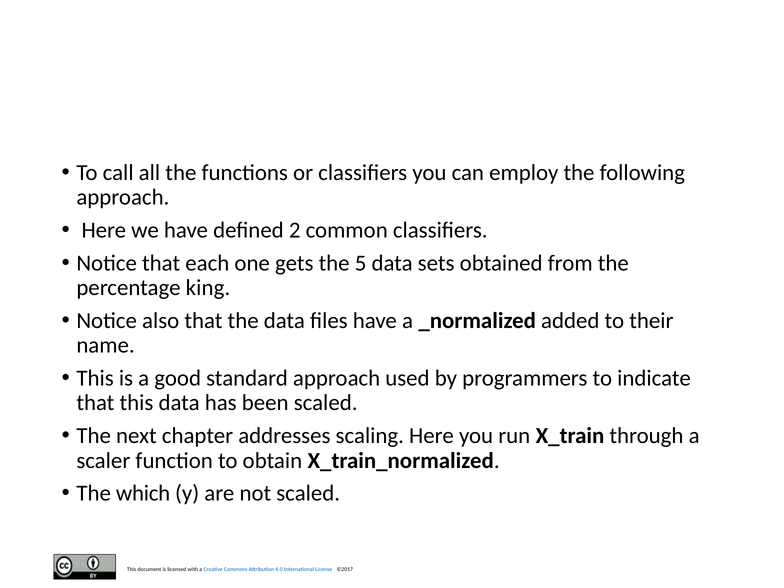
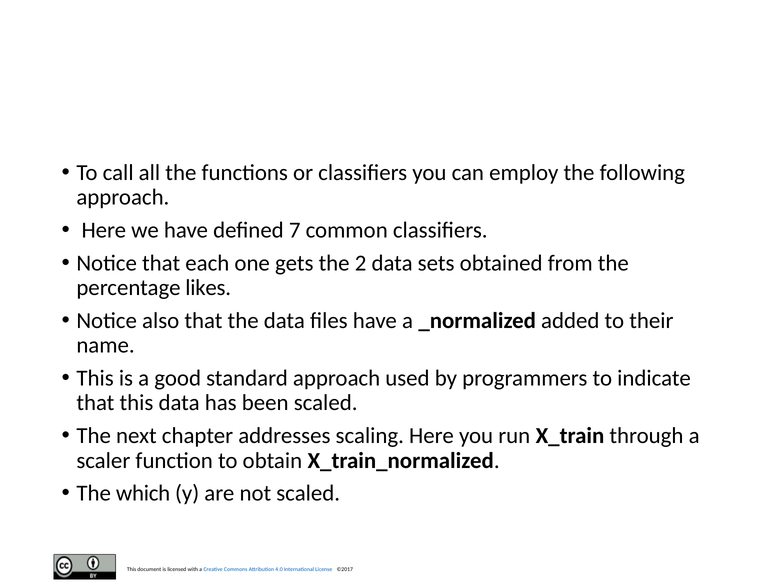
2: 2 -> 7 (295, 230)
5: 5 -> 2 (361, 263)
king: king -> likes (208, 288)
